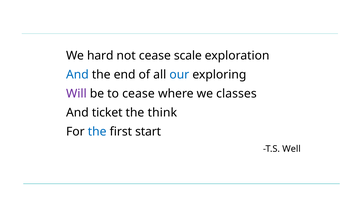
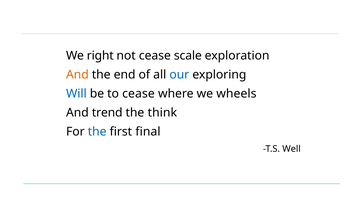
hard: hard -> right (100, 56)
And colour: blue -> orange (77, 75)
Will colour: purple -> blue (76, 94)
classes: classes -> wheels (236, 94)
ticket: ticket -> trend (107, 113)
start: start -> final (148, 132)
